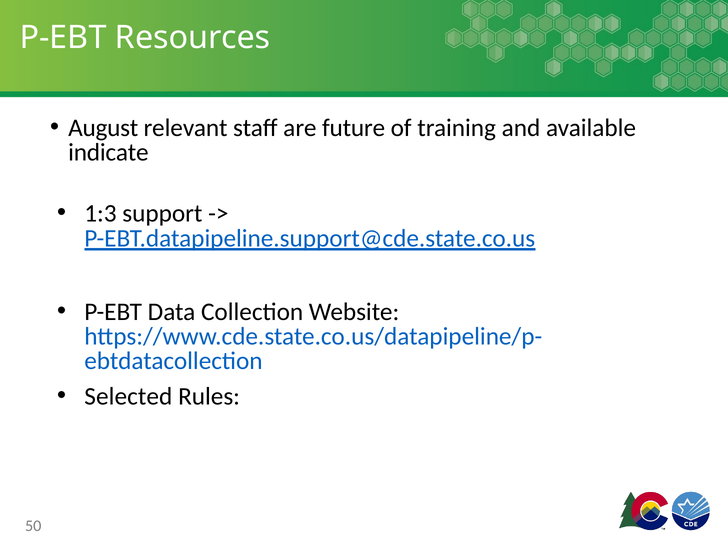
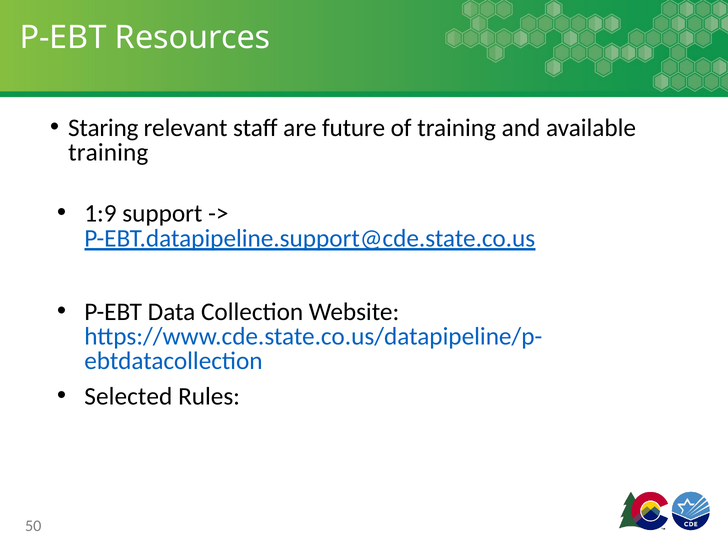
August: August -> Staring (103, 128)
indicate: indicate -> training (108, 152)
1:3: 1:3 -> 1:9 (100, 213)
